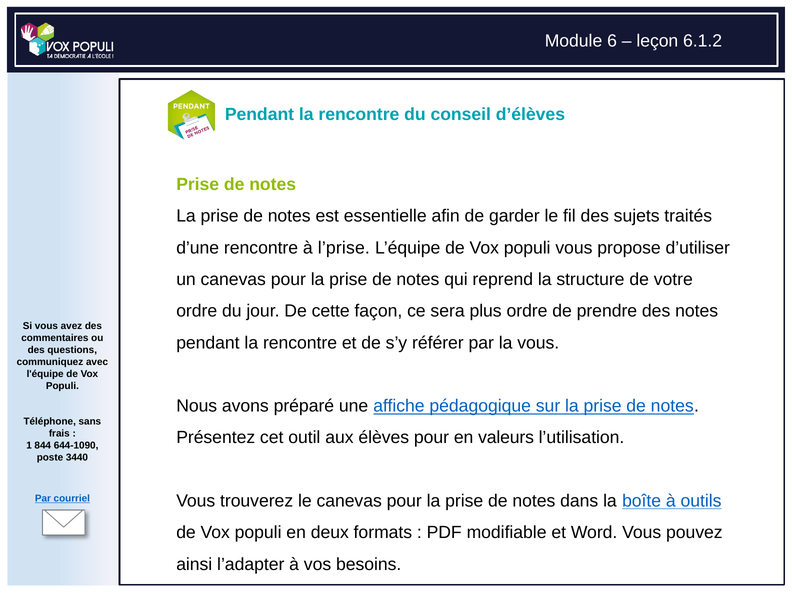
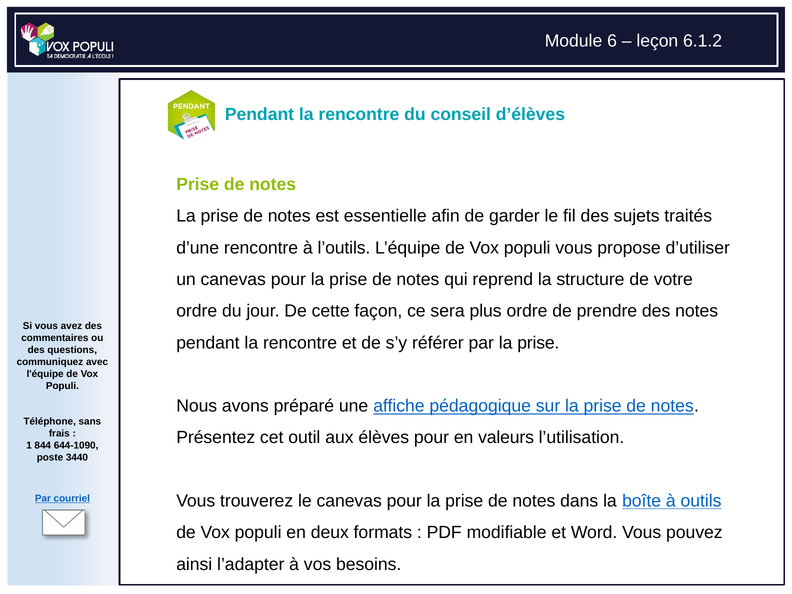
l’prise: l’prise -> l’outils (344, 248)
par la vous: vous -> prise (538, 343)
